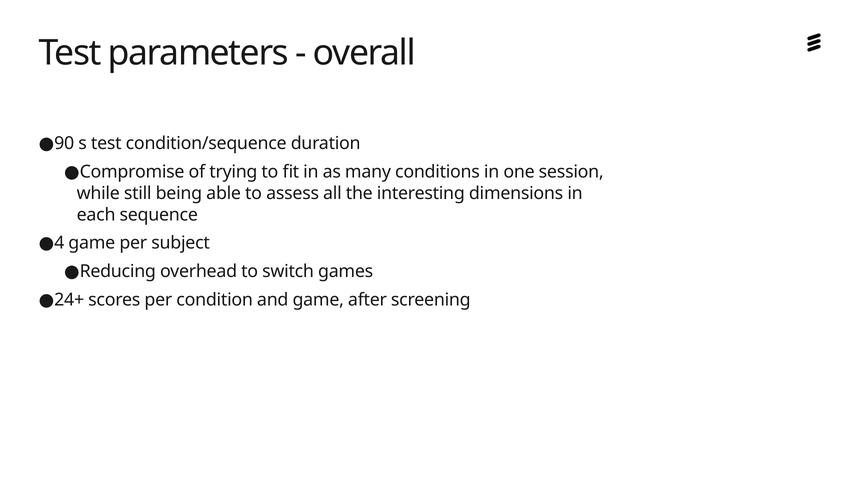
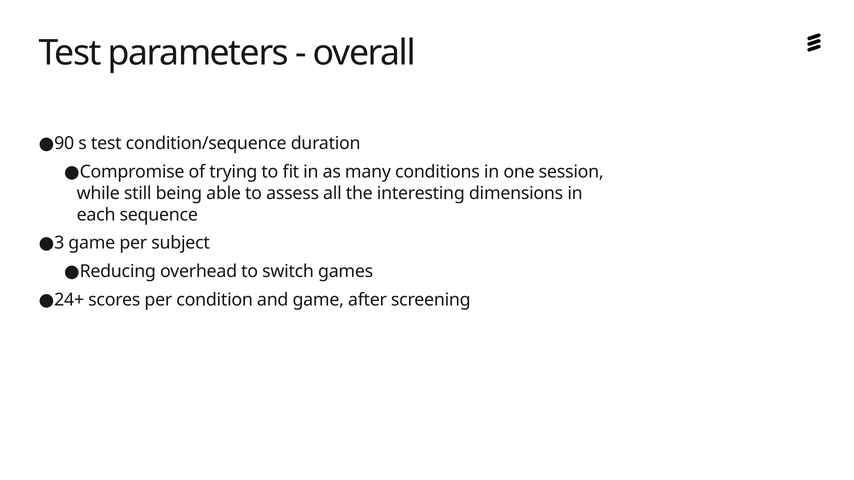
4: 4 -> 3 (59, 243)
